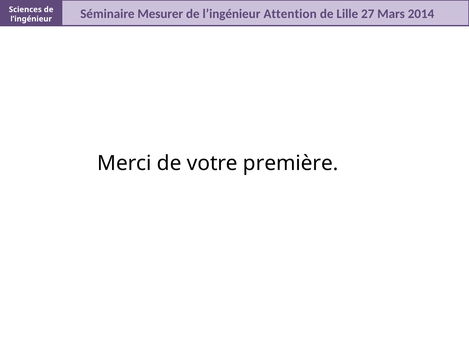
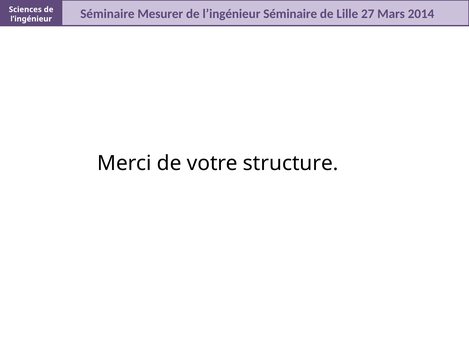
Attention: Attention -> Séminaire (290, 14)
première: première -> structure (291, 163)
